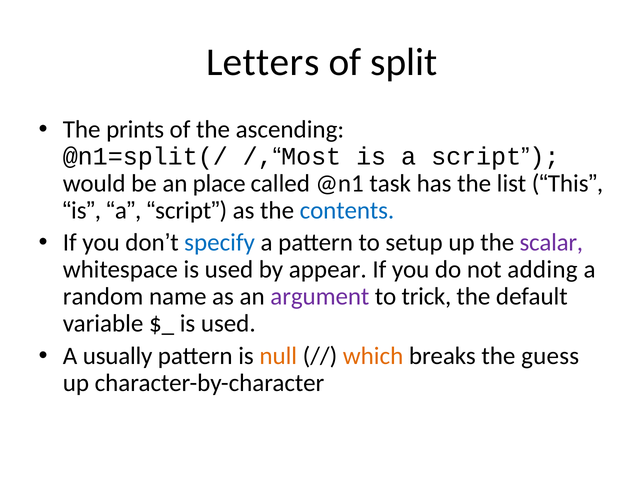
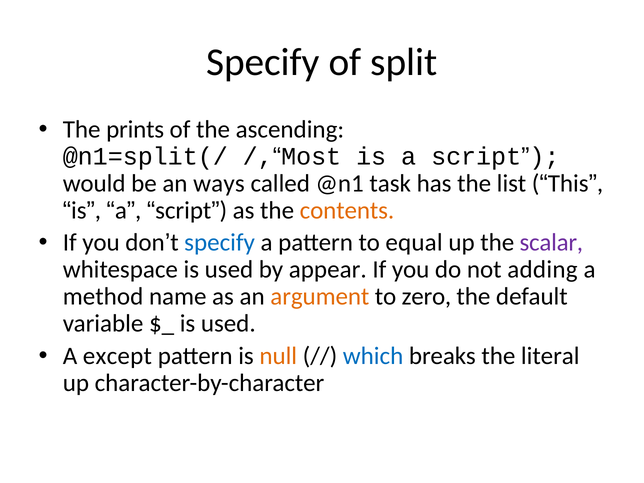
Letters: Letters -> Specify (263, 62)
place: place -> ways (219, 183)
contents colour: blue -> orange (347, 210)
setup: setup -> equal (414, 243)
random: random -> method (103, 297)
argument colour: purple -> orange (320, 297)
trick: trick -> zero (426, 297)
usually: usually -> except (117, 356)
which colour: orange -> blue (373, 356)
guess: guess -> literal (550, 356)
